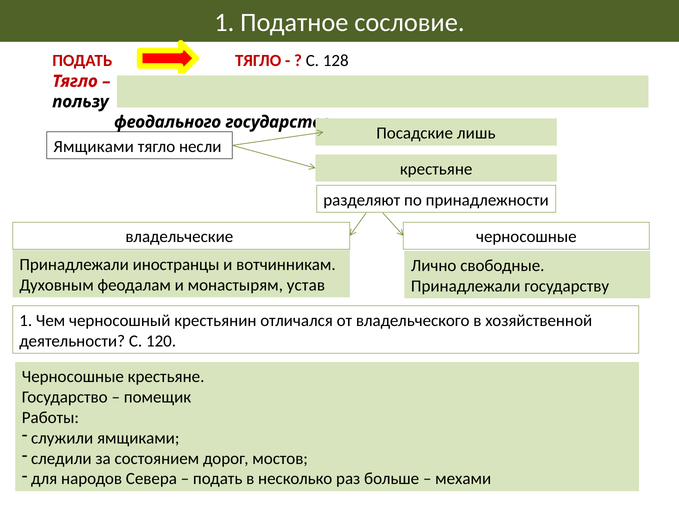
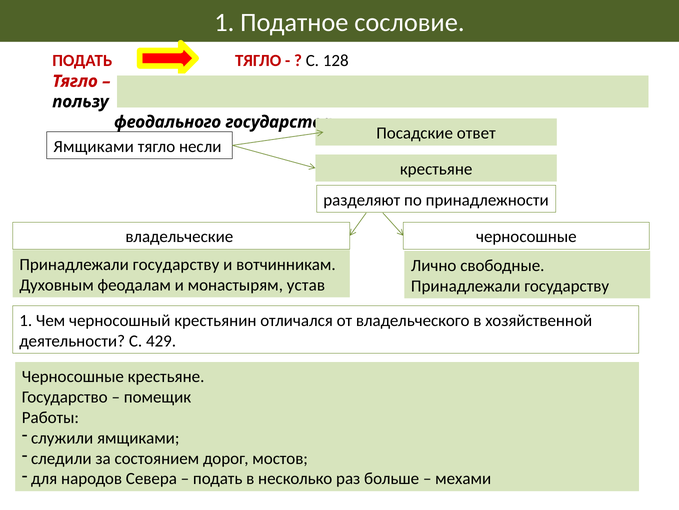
лишь: лишь -> ответ (476, 133)
иностранцы: иностранцы -> государству (176, 264)
120: 120 -> 429 (161, 341)
